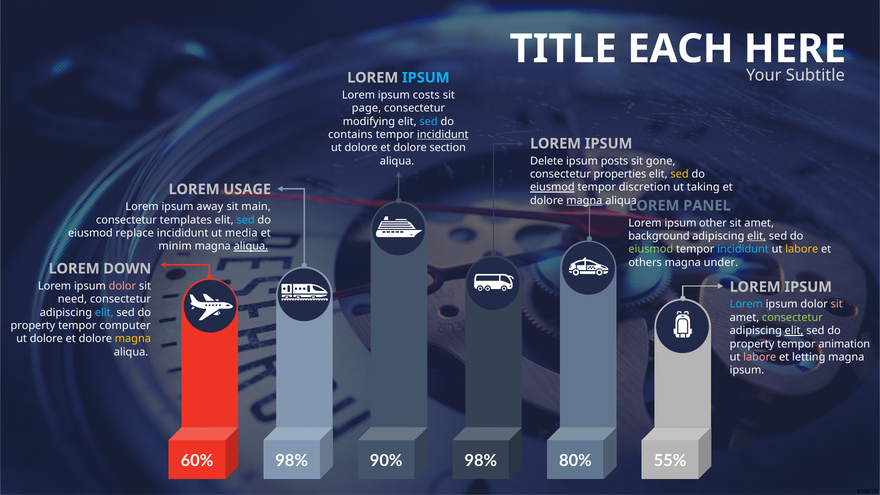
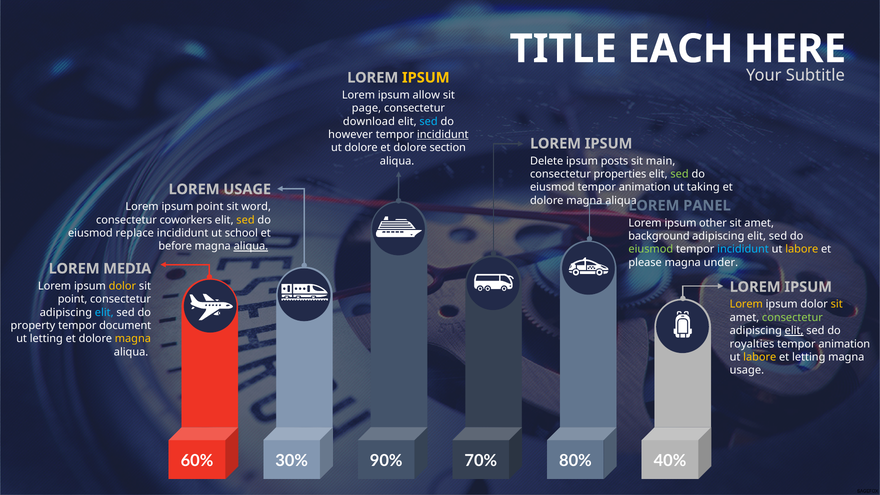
IPSUM colour: light blue -> yellow (426, 78)
costs: costs -> allow (426, 95)
modifying: modifying -> download (369, 121)
contains: contains -> however (351, 135)
gone: gone -> main (661, 161)
sed colour: yellow -> light green (680, 174)
eiusmod underline: present -> none (552, 187)
discretion: discretion -> animation (645, 187)
magna underline: present -> none (584, 201)
ipsum away: away -> point (210, 207)
main: main -> word (256, 207)
templates: templates -> coworkers (186, 220)
sed colour: light blue -> yellow (246, 220)
media: media -> school (241, 233)
elit underline: present -> none (757, 236)
minim: minim -> before (175, 246)
others: others -> please (645, 263)
DOWN: DOWN -> MEDIA (127, 269)
dolor colour: pink -> yellow (122, 286)
need: need -> point (73, 299)
Lorem colour: light blue -> yellow (746, 304)
sit colour: pink -> yellow (837, 304)
computer: computer -> document (125, 326)
dolore: dolore -> letting (46, 339)
property: property -> royalties (752, 344)
labore colour: pink -> yellow (760, 357)
ipsum: ipsum -> usage (747, 370)
60% 98%: 98% -> 30% (292, 461)
90% 98%: 98% -> 70% (481, 461)
55%: 55% -> 40% (670, 461)
